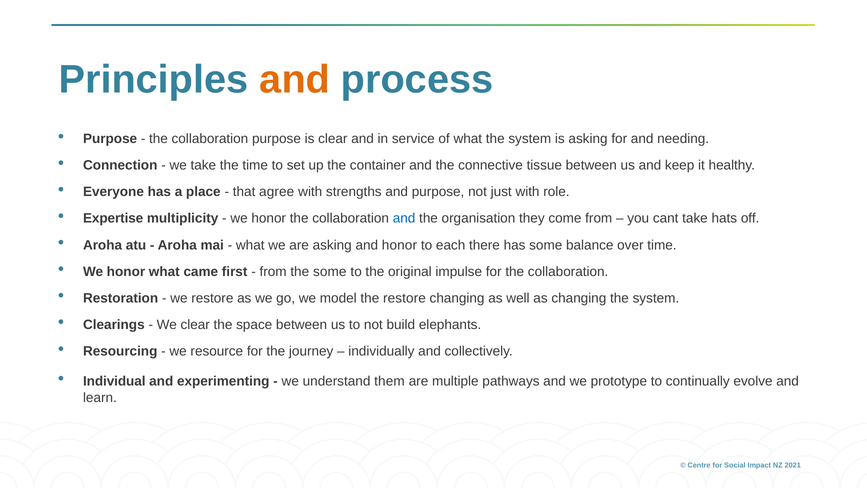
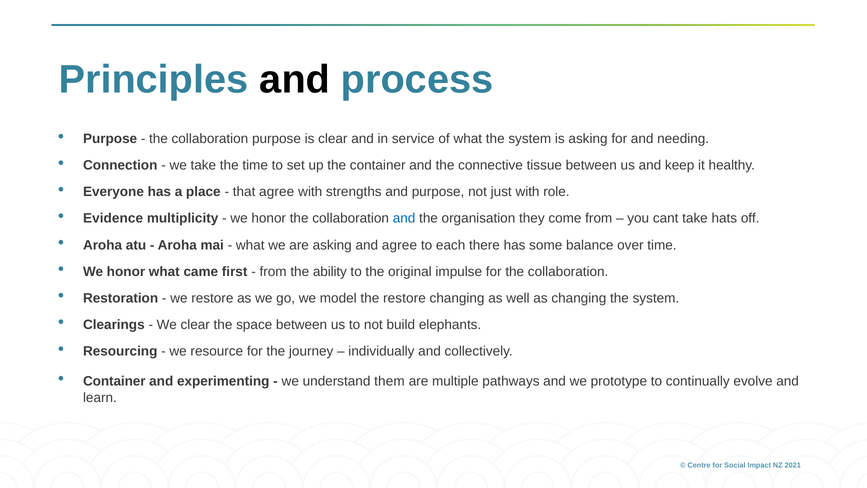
and colour: orange -> black (295, 80)
Expertise: Expertise -> Evidence (113, 218)
and honor: honor -> agree (399, 245)
the some: some -> ability (330, 271)
Individual: Individual -> Container (114, 381)
